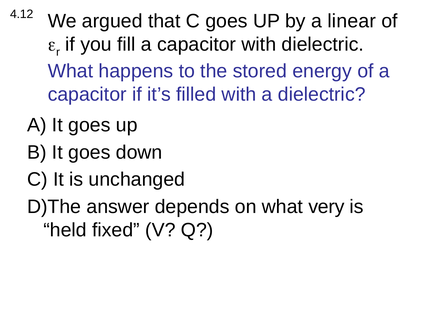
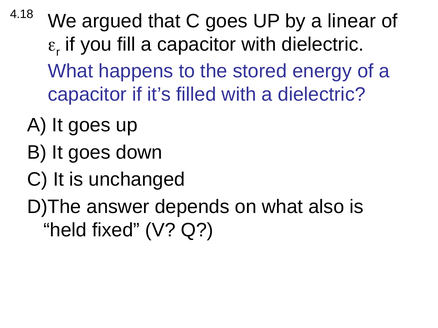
4.12: 4.12 -> 4.18 (22, 14)
very: very -> also (326, 207)
